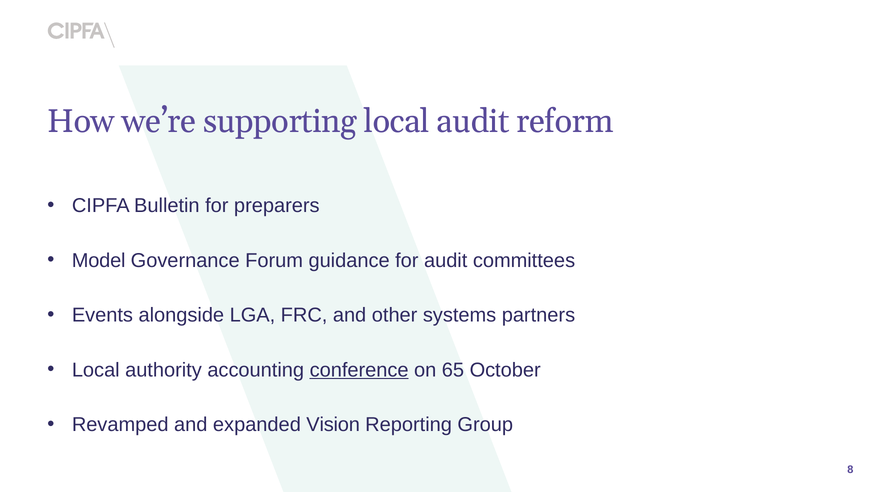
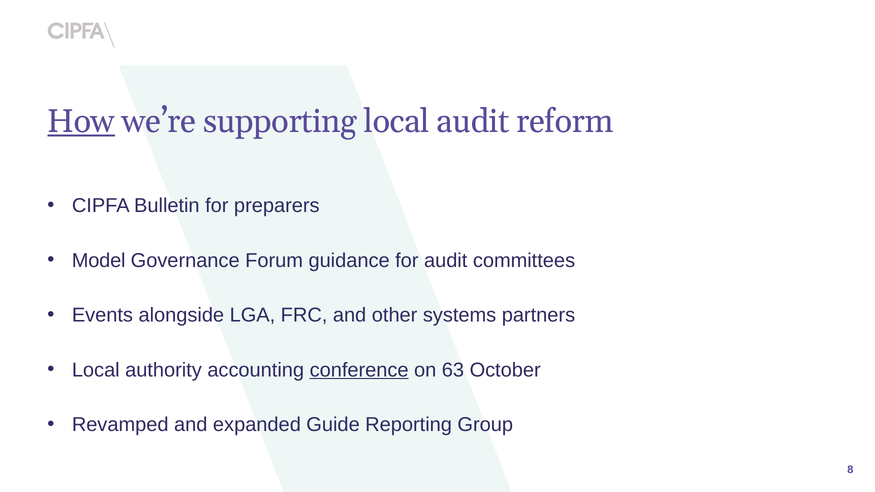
How underline: none -> present (81, 121)
65: 65 -> 63 (453, 370)
Vision: Vision -> Guide (333, 425)
